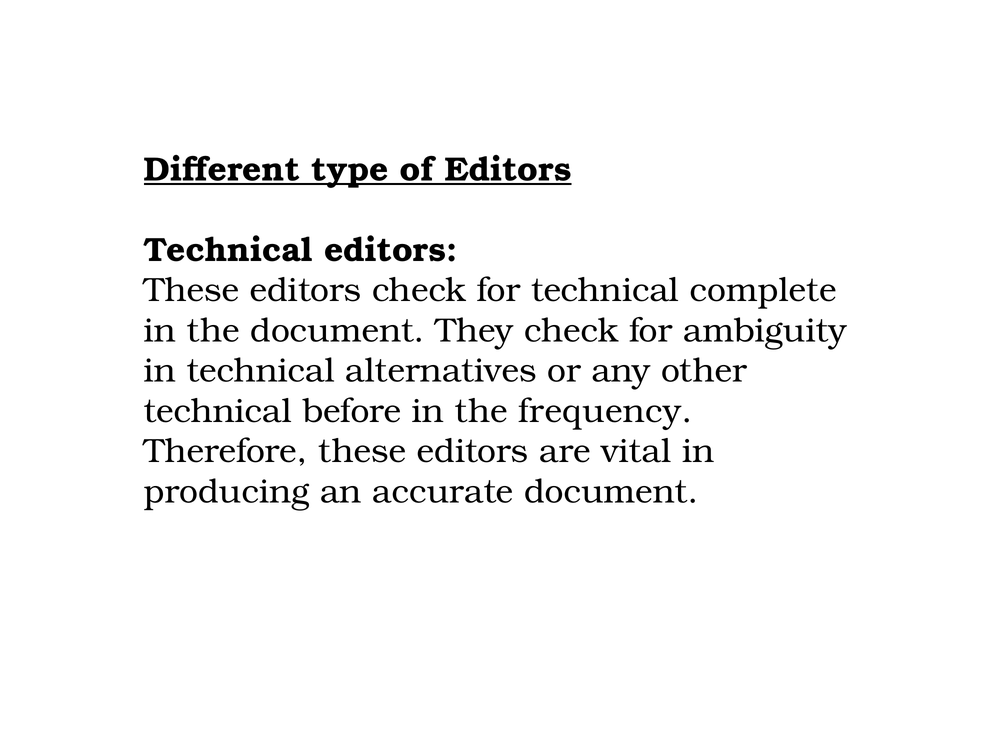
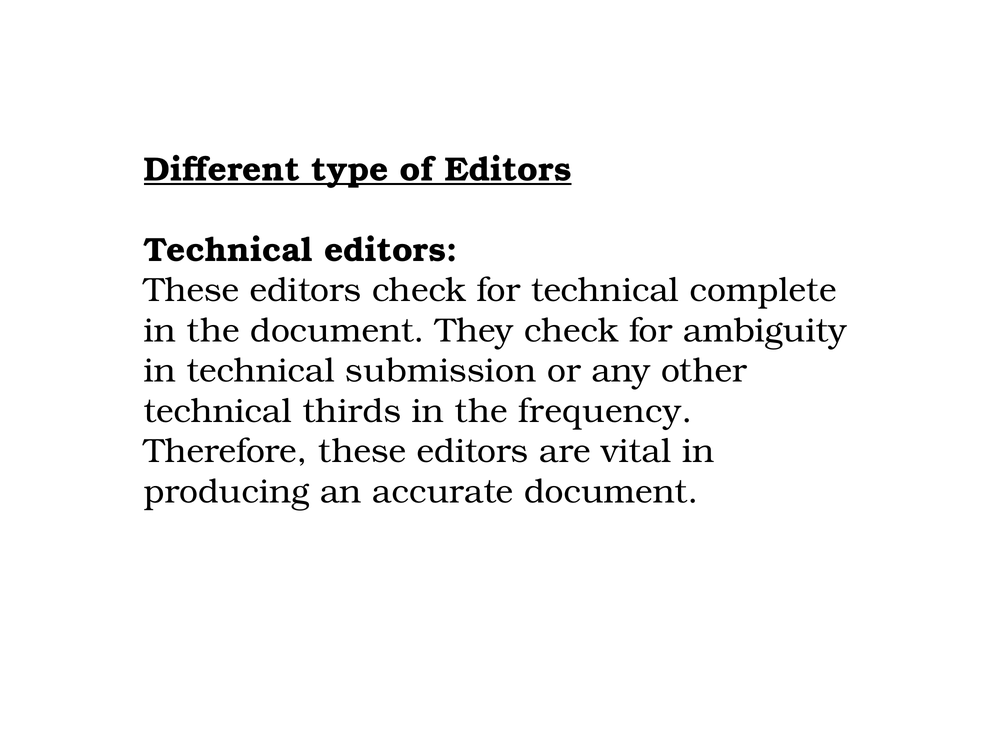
alternatives: alternatives -> submission (441, 371)
before: before -> thirds (352, 411)
